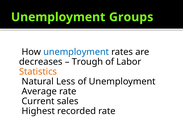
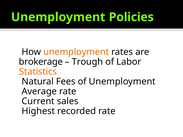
Groups: Groups -> Policies (131, 17)
unemployment colour: blue -> orange (76, 52)
decreases: decreases -> brokerage (41, 62)
Less: Less -> Fees (66, 82)
